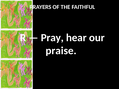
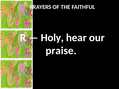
Pray: Pray -> Holy (52, 38)
